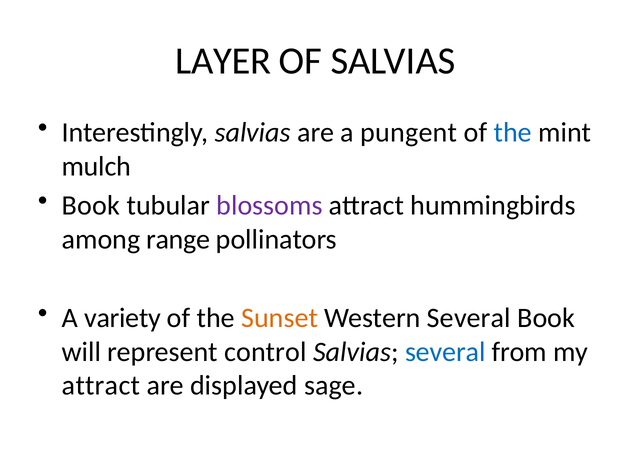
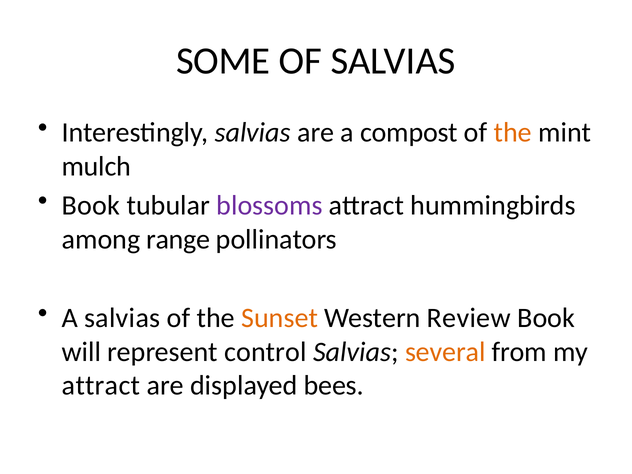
LAYER: LAYER -> SOME (223, 61)
pungent: pungent -> compost (409, 133)
the colour: blue -> orange (513, 133)
A variety: variety -> salvias (122, 318)
Western Several: Several -> Review (469, 318)
several colour: blue -> orange (445, 352)
sage: sage -> bees (334, 385)
